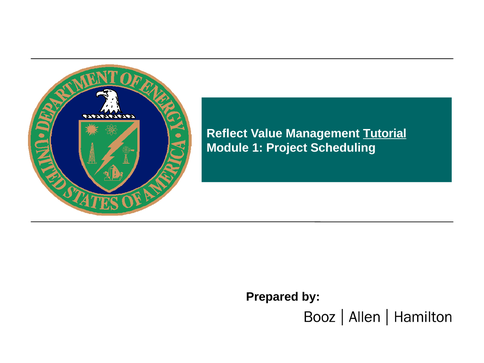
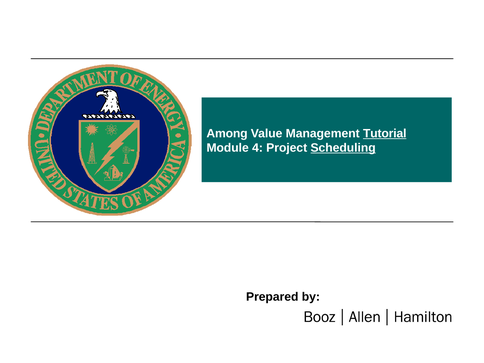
Reflect: Reflect -> Among (227, 133)
1: 1 -> 4 (257, 148)
Scheduling underline: none -> present (343, 148)
